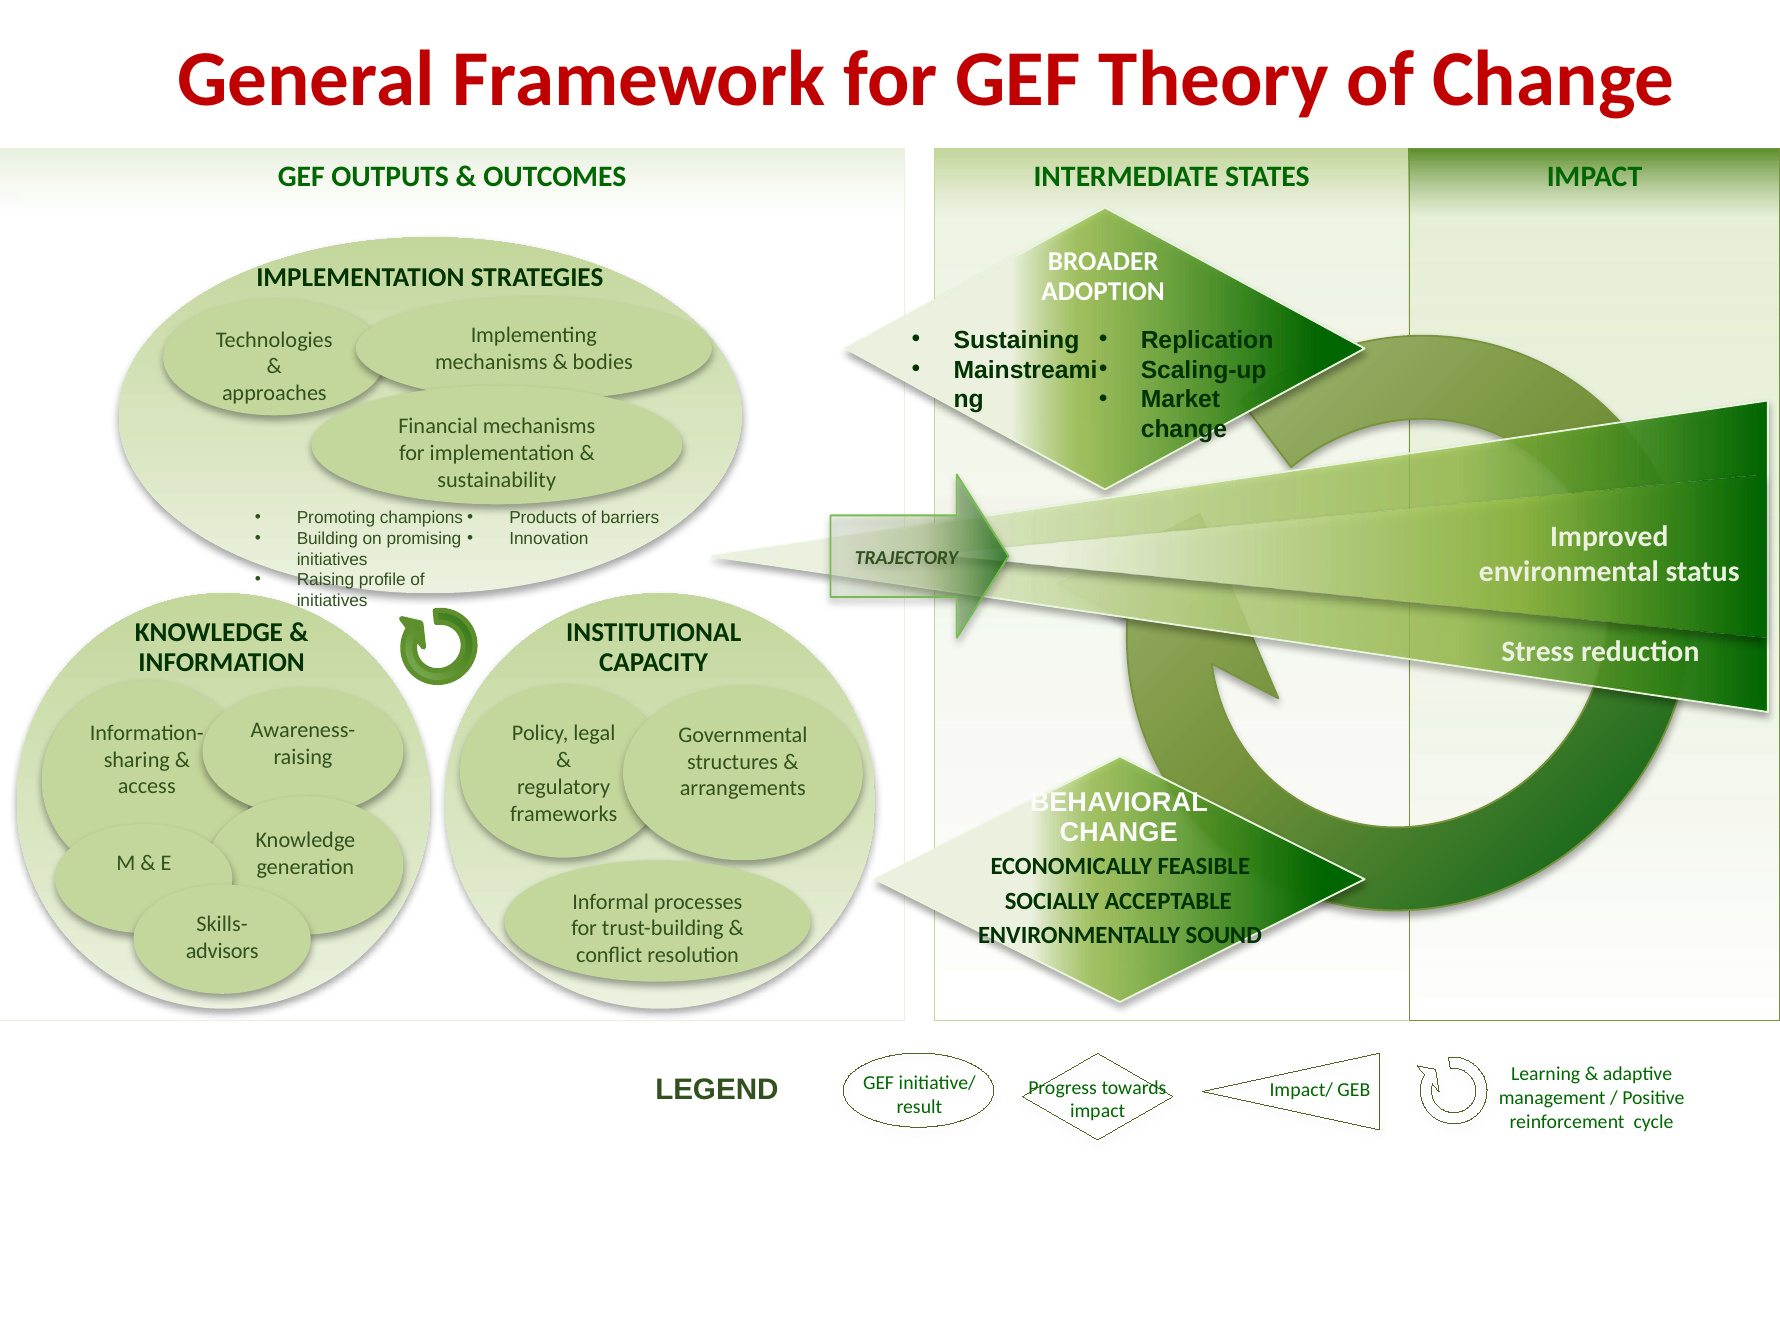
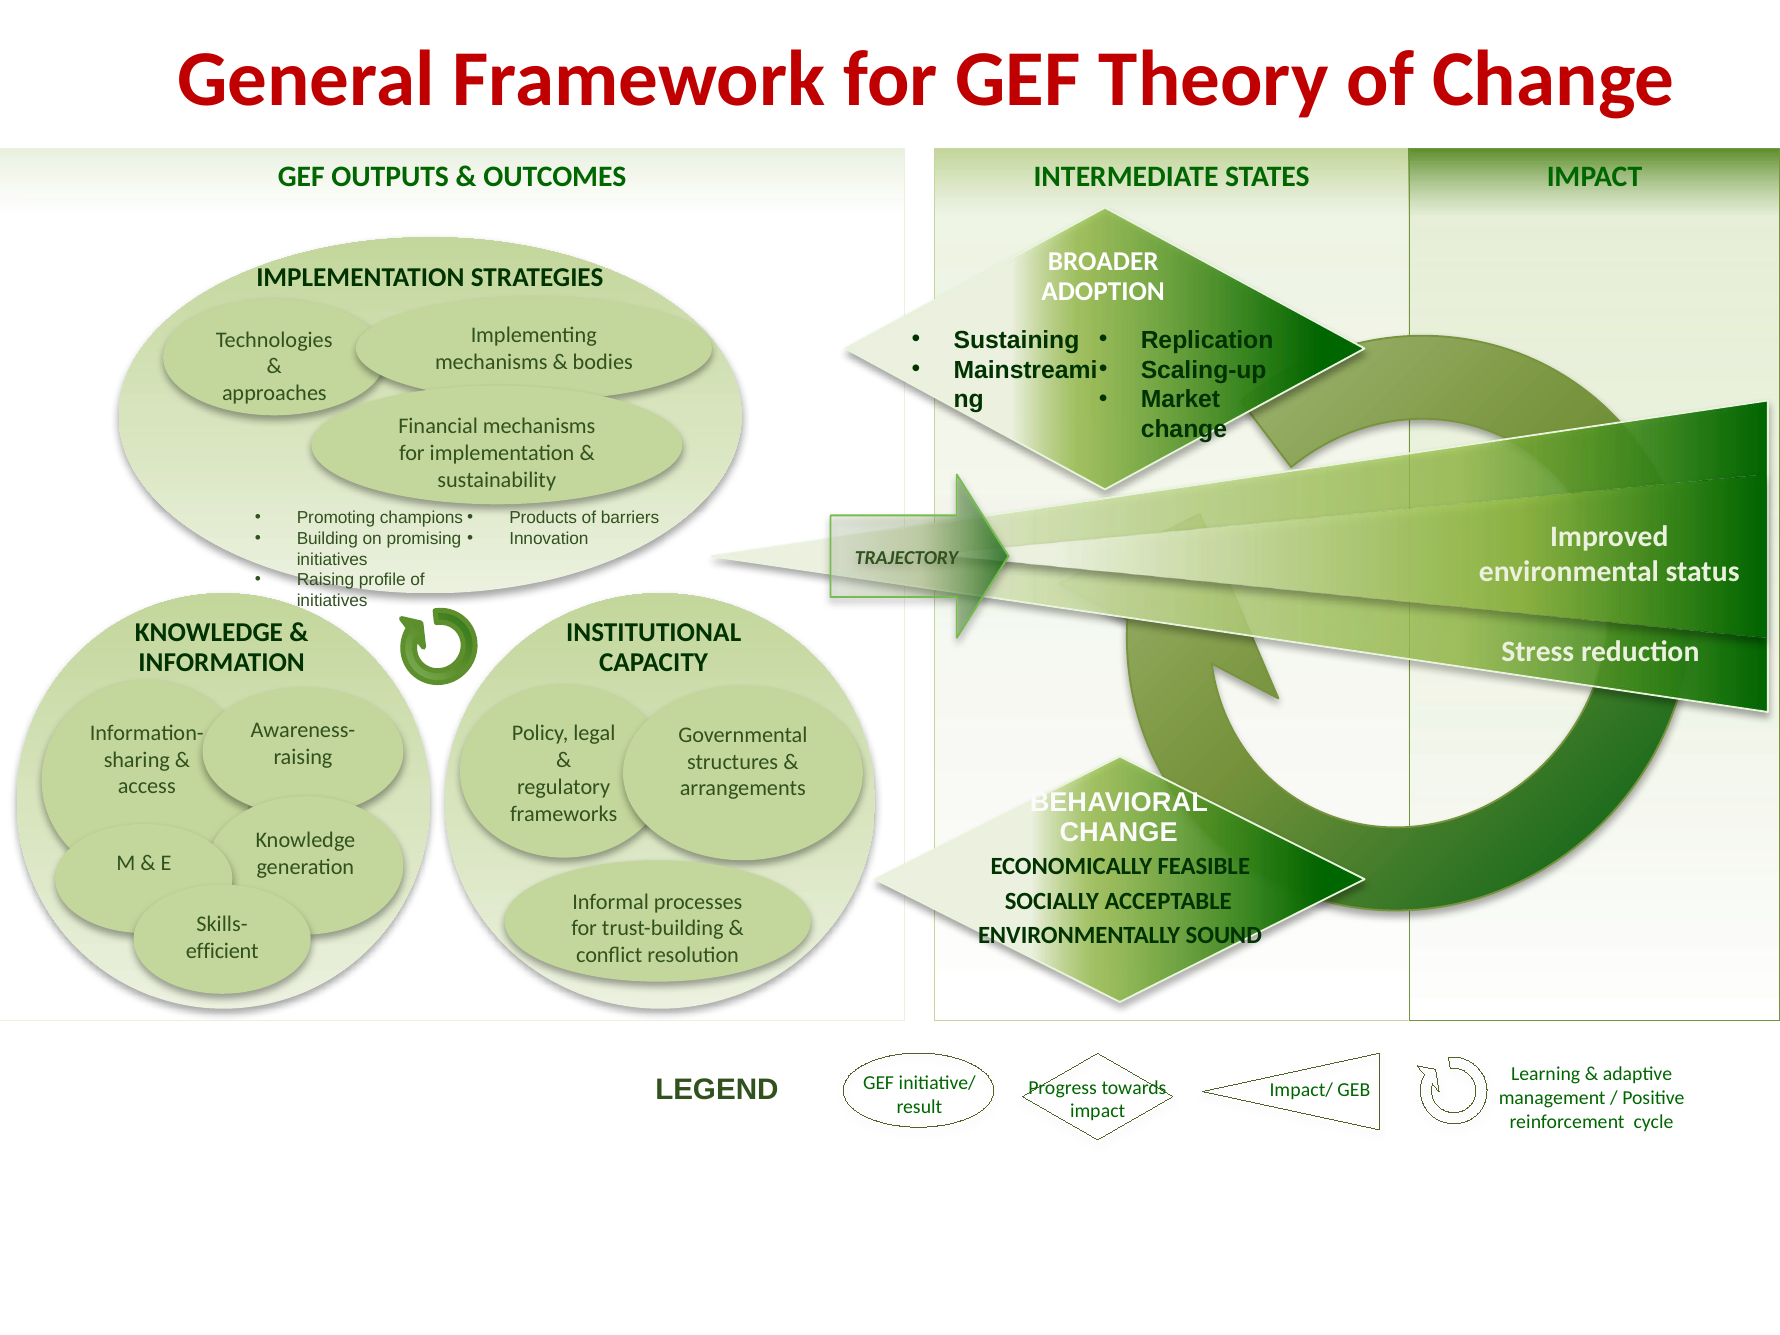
advisors: advisors -> efficient (222, 951)
